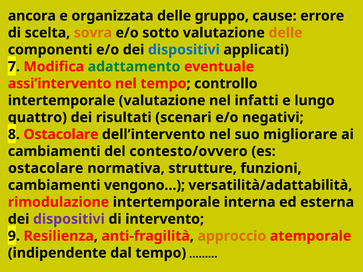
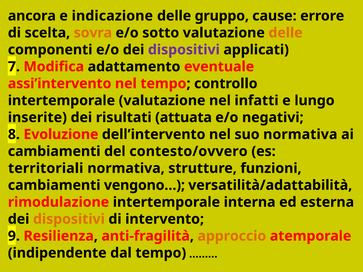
organizzata: organizzata -> indicazione (112, 16)
dispositivi colour: blue -> purple (184, 50)
adattamento colour: green -> black (134, 67)
quattro: quattro -> inserite (37, 118)
scenari: scenari -> attuata (184, 118)
8 Ostacolare: Ostacolare -> Evoluzione (61, 135)
suo migliorare: migliorare -> normativa (300, 135)
ostacolare: ostacolare -> territoriali (46, 168)
dispositivi colour: purple -> orange (69, 219)
